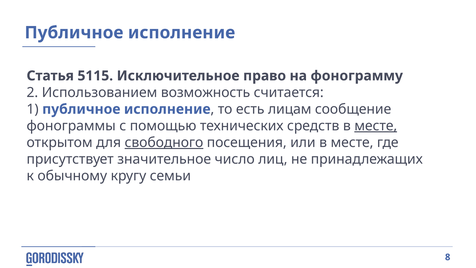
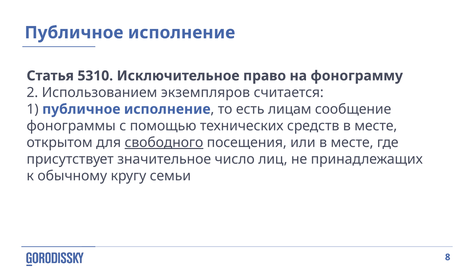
5115: 5115 -> 5310 (95, 76)
возможность: возможность -> экземпляров (205, 92)
месте underline: present -> none (376, 126)
